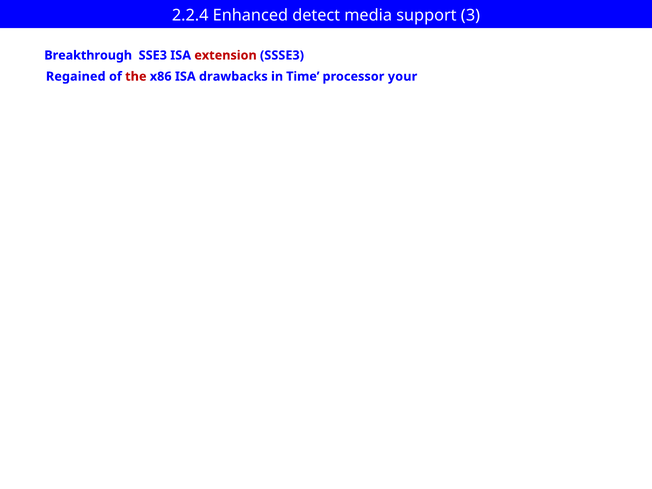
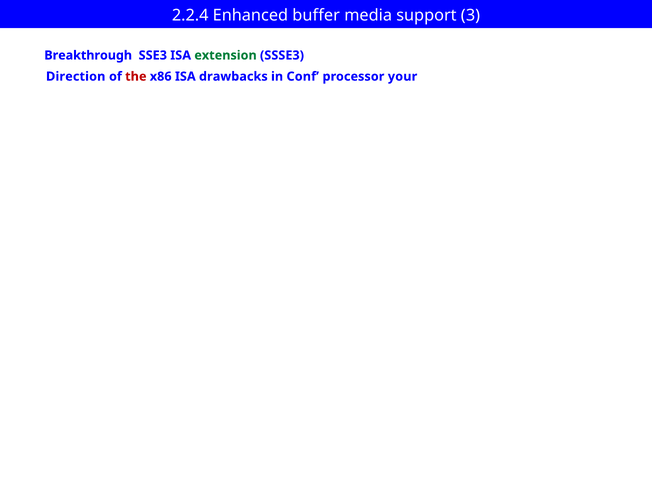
detect: detect -> buffer (316, 15)
extension colour: red -> green (226, 55)
Regained: Regained -> Direction (76, 76)
Time: Time -> Conf (303, 76)
